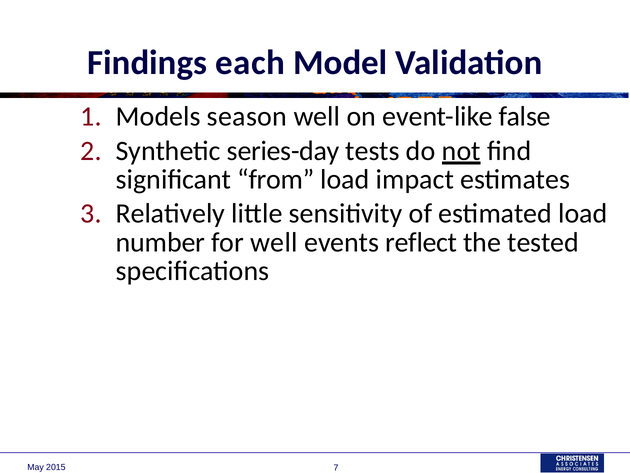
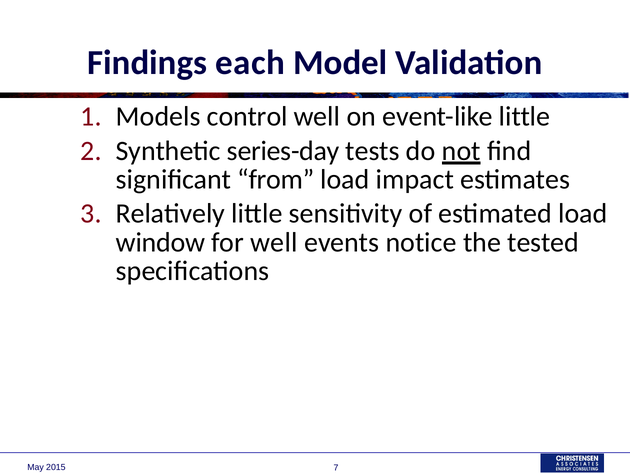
season: season -> control (247, 117)
event-like false: false -> little (525, 117)
number: number -> window (161, 242)
reflect: reflect -> notice (421, 242)
